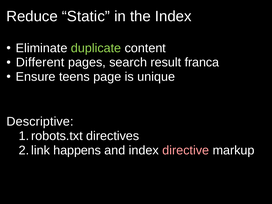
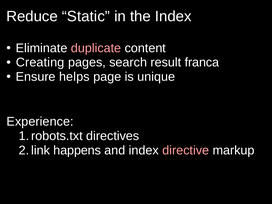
duplicate colour: light green -> pink (96, 48)
Different: Different -> Creating (40, 62)
teens: teens -> helps (74, 77)
Descriptive: Descriptive -> Experience (40, 122)
